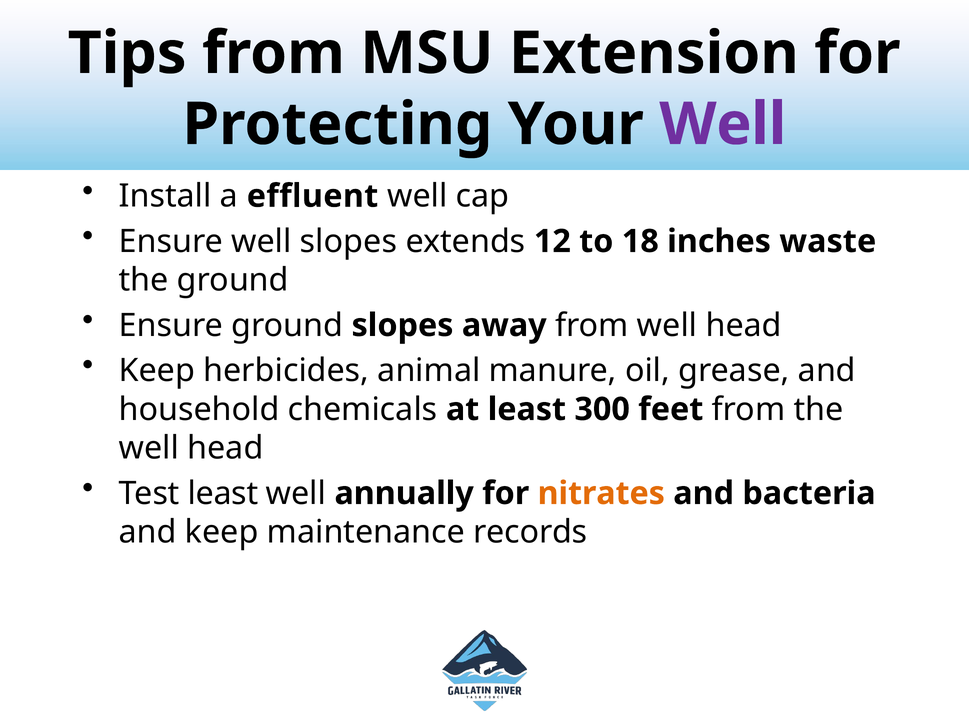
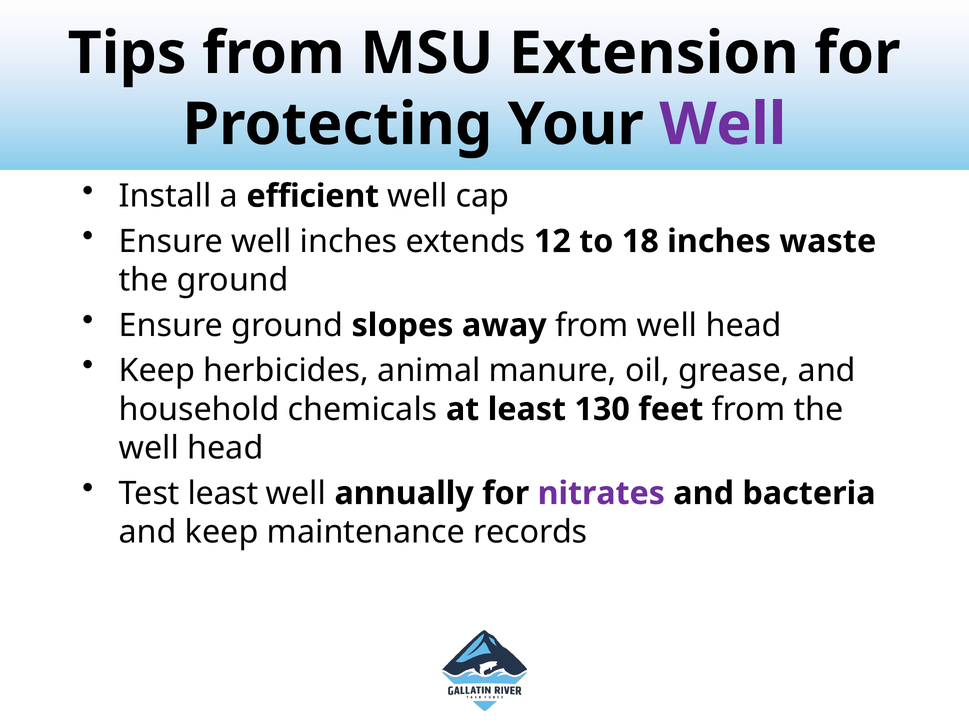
effluent: effluent -> efficient (313, 196)
well slopes: slopes -> inches (349, 241)
300: 300 -> 130 (602, 409)
nitrates colour: orange -> purple (601, 493)
